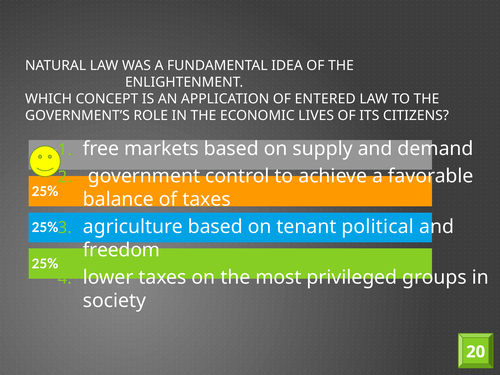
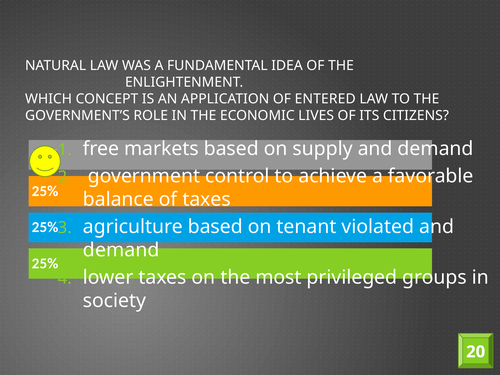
political: political -> violated (378, 227)
freedom: freedom -> demand (121, 250)
